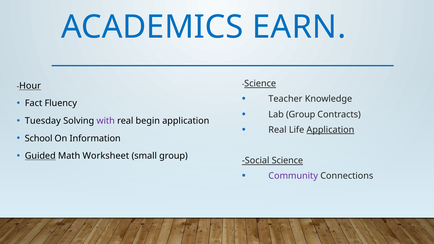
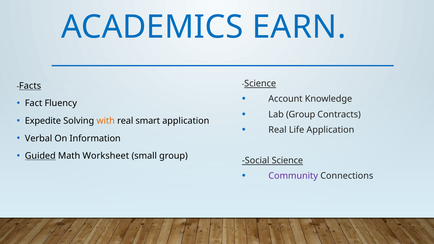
Hour: Hour -> Facts (30, 86)
Teacher: Teacher -> Account (285, 99)
Tuesday: Tuesday -> Expedite (43, 121)
with colour: purple -> orange (106, 121)
begin: begin -> smart (148, 121)
Application underline: present -> none (330, 130)
School: School -> Verbal (39, 139)
